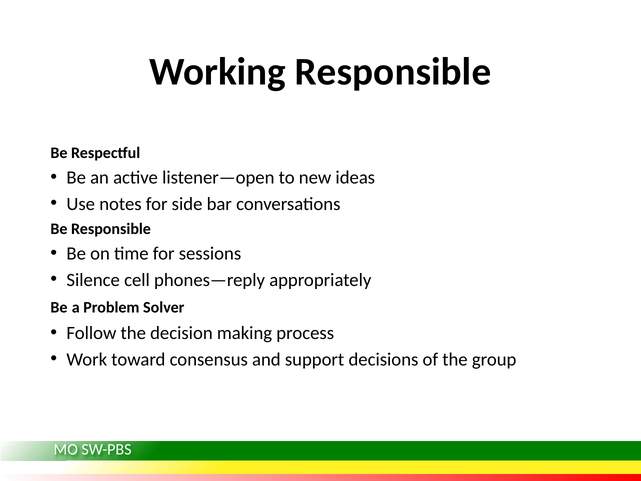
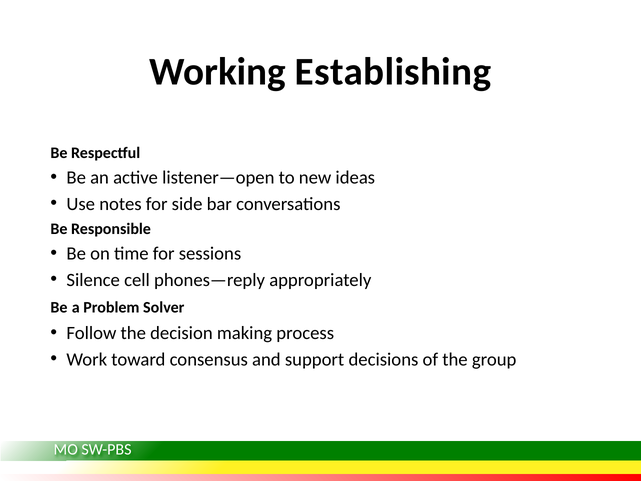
Working Responsible: Responsible -> Establishing (393, 72)
